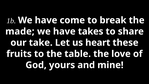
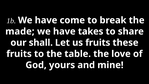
take: take -> shall (41, 43)
us heart: heart -> fruits (98, 43)
